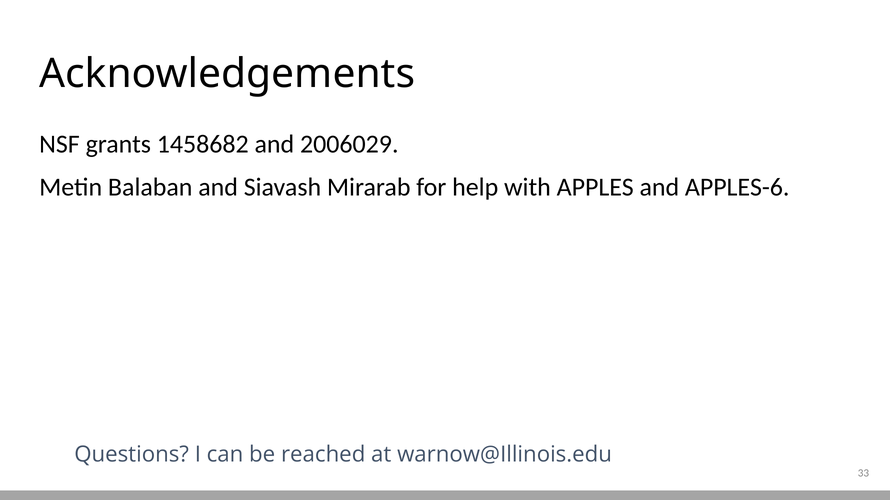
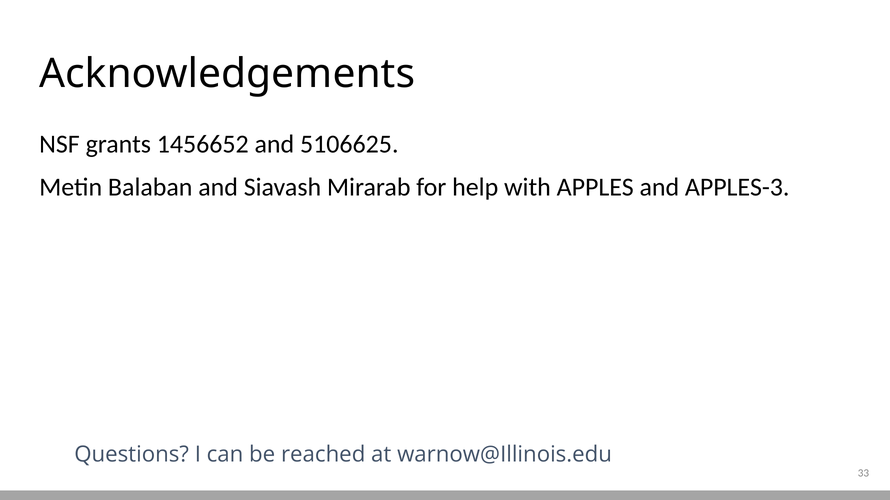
1458682: 1458682 -> 1456652 (203, 144)
2006029: 2006029 -> 5106625 (349, 144)
APPLES-6: APPLES-6 -> APPLES-3 (737, 187)
